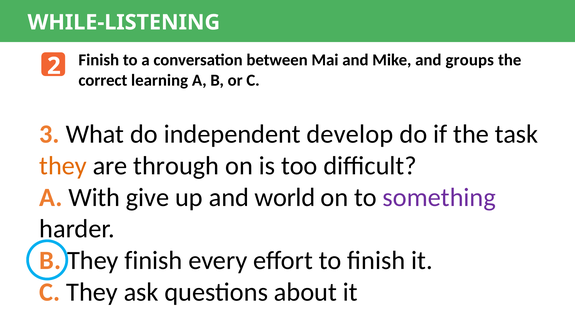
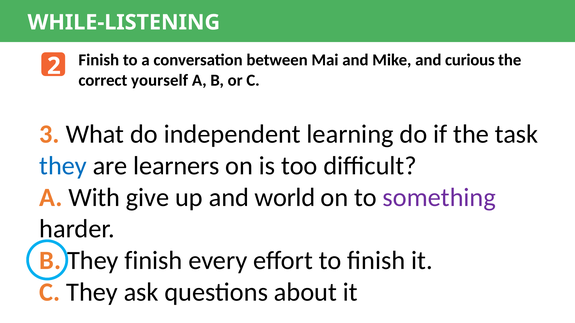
groups: groups -> curious (470, 60)
learning: learning -> yourself (160, 80)
develop: develop -> learning (350, 134)
they colour: orange -> blue (63, 166)
through: through -> learners (176, 166)
